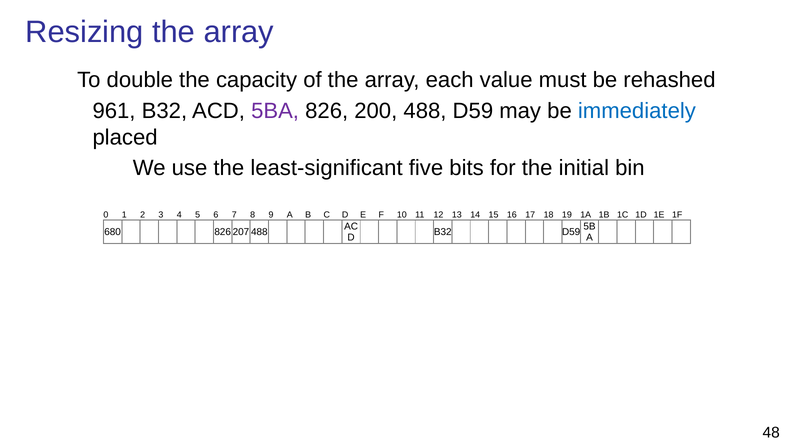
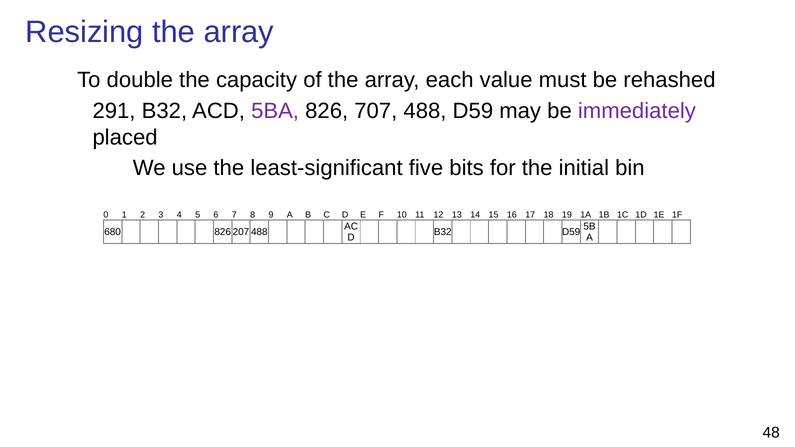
961: 961 -> 291 (114, 111)
200: 200 -> 707 (376, 111)
immediately colour: blue -> purple (637, 111)
